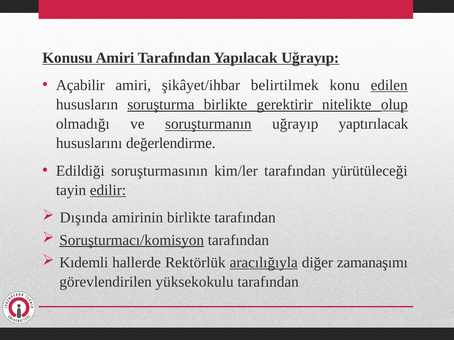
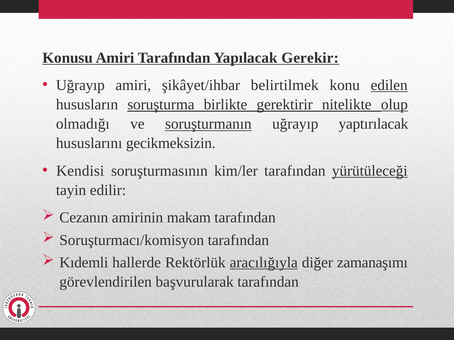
Yapılacak Uğrayıp: Uğrayıp -> Gerekir (310, 58)
Açabilir: Açabilir -> Uğrayıp (80, 85)
değerlendirme: değerlendirme -> gecikmeksizin (171, 144)
Edildiği: Edildiği -> Kendisi (80, 171)
yürütüleceği underline: none -> present (370, 171)
edilir underline: present -> none (108, 190)
Dışında: Dışında -> Cezanın (84, 218)
amirinin birlikte: birlikte -> makam (189, 218)
Soruşturmacı/komisyon underline: present -> none (132, 240)
yüksekokulu: yüksekokulu -> başvurularak (195, 282)
